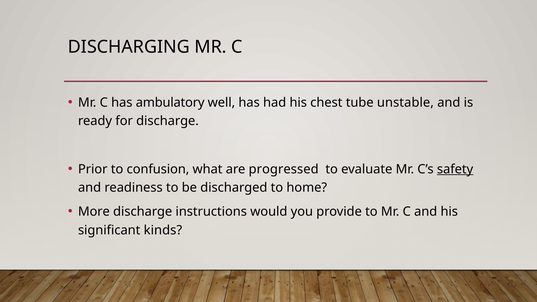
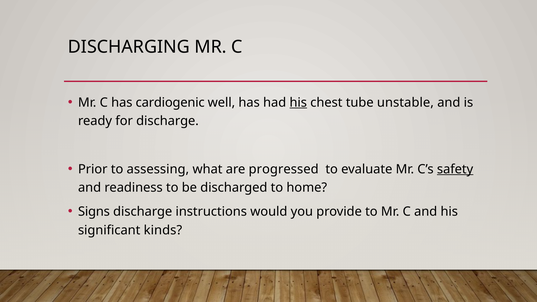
ambulatory: ambulatory -> cardiogenic (170, 102)
his underline: none -> present (298, 102)
confusion: confusion -> assessing (158, 169)
More: More -> Signs (94, 212)
